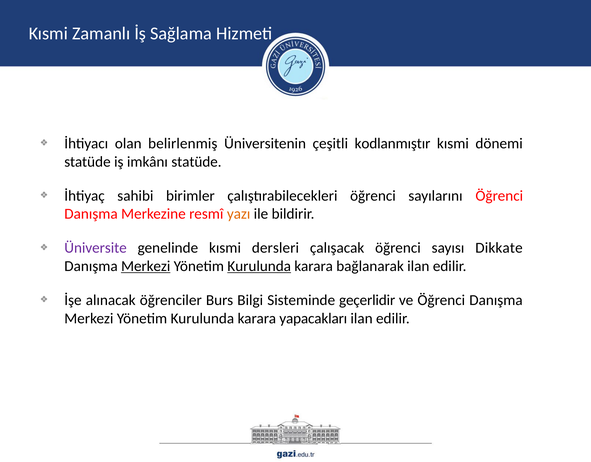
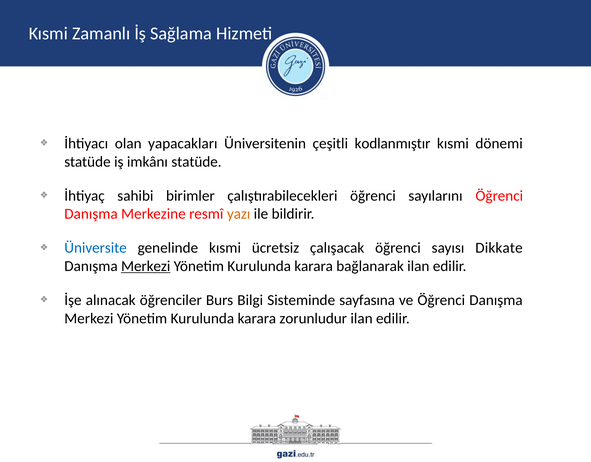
belirlenmiş: belirlenmiş -> yapacakları (183, 144)
Üniversite colour: purple -> blue (96, 248)
dersleri: dersleri -> ücretsiz (276, 248)
Kurulunda underline: present -> none (259, 266)
geçerlidir: geçerlidir -> sayfasına (367, 300)
yapacakları: yapacakları -> zorunludur (313, 319)
